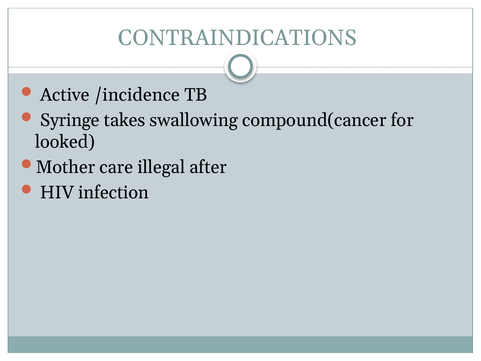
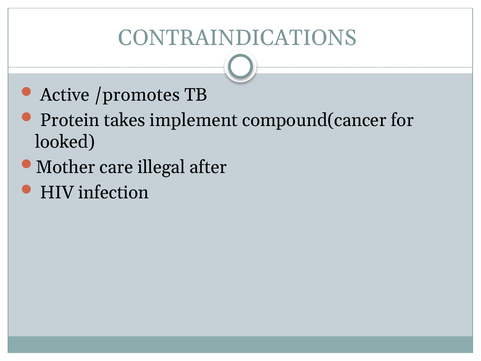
/incidence: /incidence -> /promotes (137, 95)
Syringe: Syringe -> Protein (70, 120)
swallowing: swallowing -> implement (194, 120)
